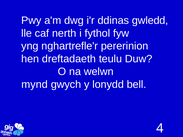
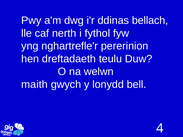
gwledd: gwledd -> bellach (150, 20)
mynd: mynd -> maith (35, 85)
